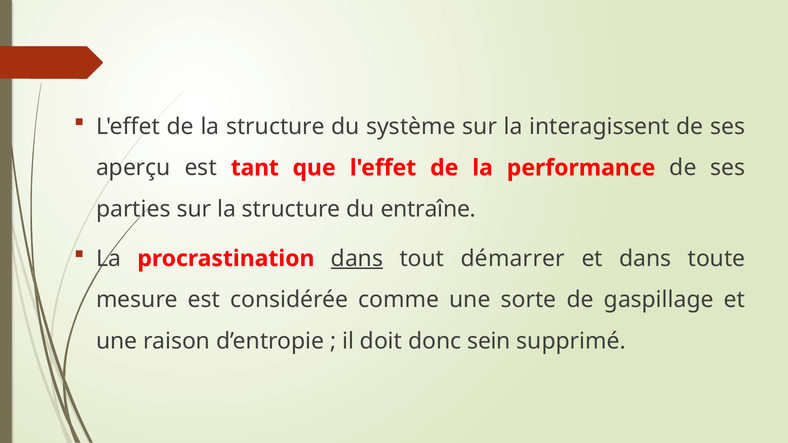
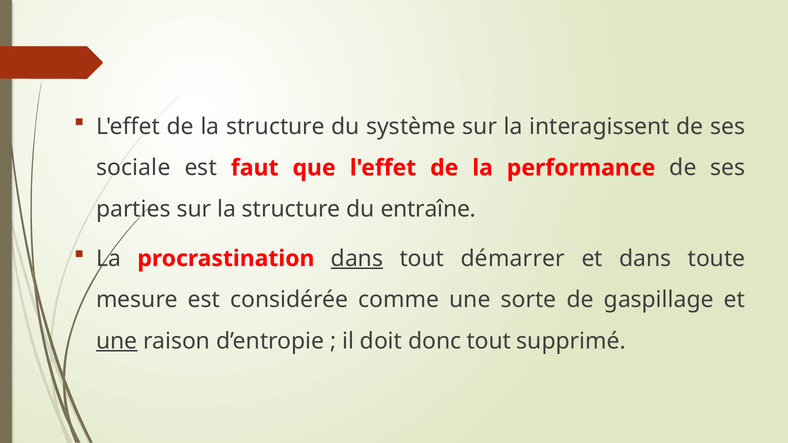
aperçu: aperçu -> sociale (133, 168)
tant: tant -> faut (255, 168)
une underline: none -> present (117, 341)
donc sein: sein -> tout (489, 341)
